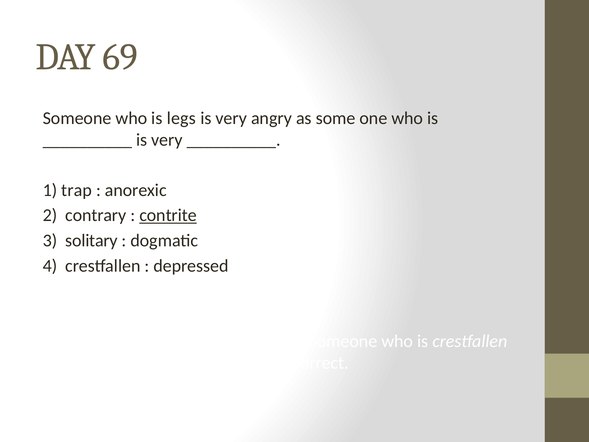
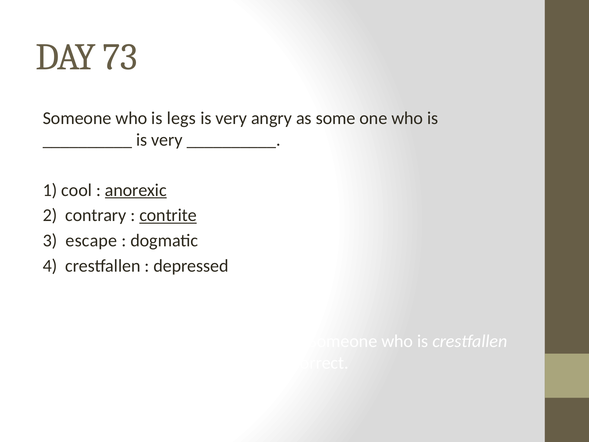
69: 69 -> 73 (120, 57)
trap: trap -> cool (77, 190)
anorexic underline: none -> present (136, 190)
solitary: solitary -> escape (91, 240)
